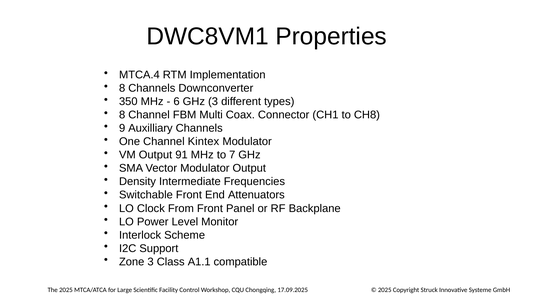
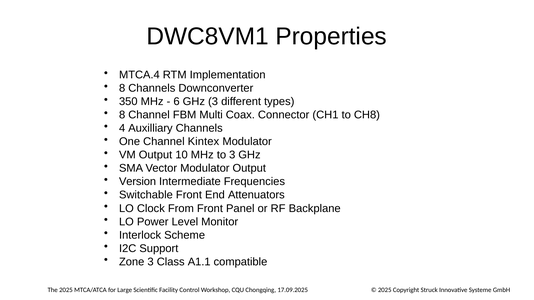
9: 9 -> 4 (122, 128)
91: 91 -> 10 (182, 155)
to 7: 7 -> 3 (232, 155)
Density: Density -> Version (138, 182)
